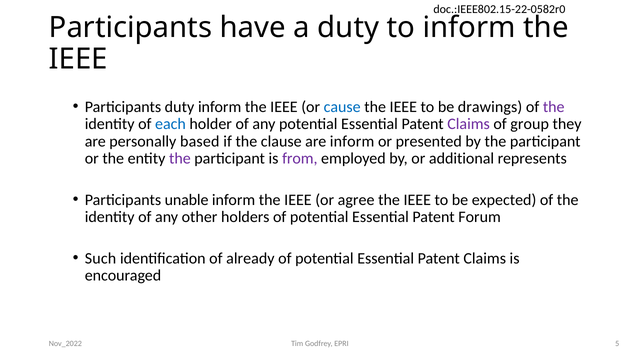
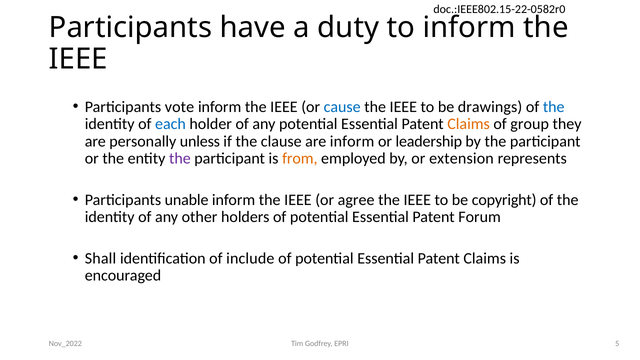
Participants duty: duty -> vote (179, 107)
the colour: purple -> blue (554, 107)
Claims colour: purple -> orange (469, 124)
based: based -> unless (200, 141)
presented: presented -> leadership (429, 141)
from colour: purple -> orange (300, 159)
additional: additional -> extension (461, 159)
expected: expected -> copyright (504, 200)
Such: Such -> Shall (101, 258)
already: already -> include (250, 258)
